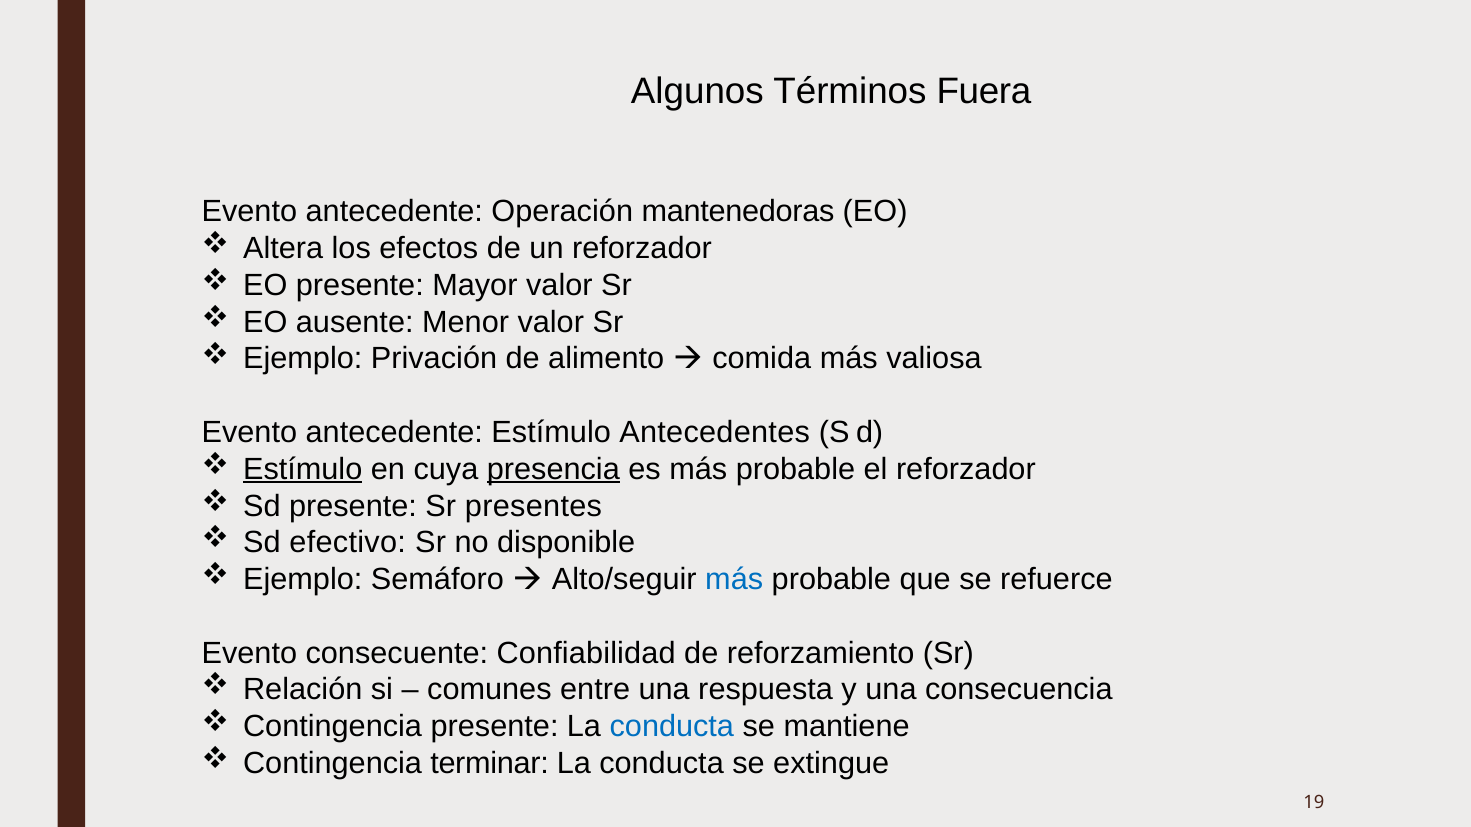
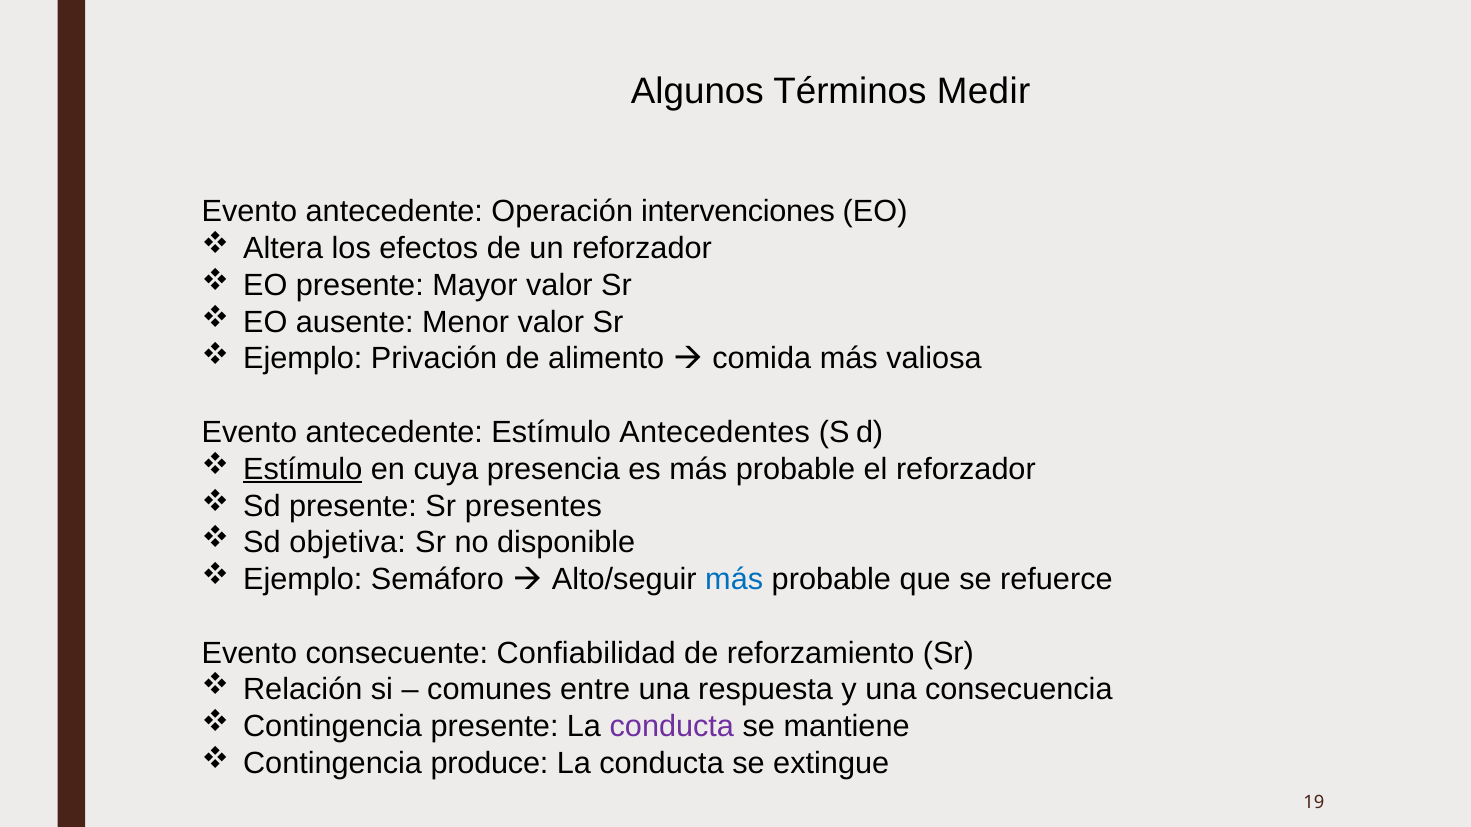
Fuera: Fuera -> Medir (984, 91)
mantenedoras: mantenedoras -> intervenciones (738, 212)
presencia underline: present -> none (553, 469)
efectivo: efectivo -> objetiva (348, 543)
conducta colour: blue -> purple (672, 727)
terminar: terminar -> produce (489, 764)
